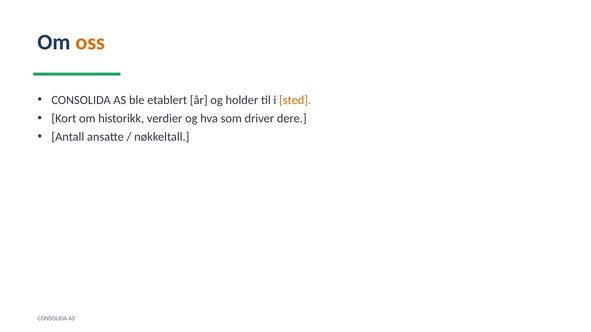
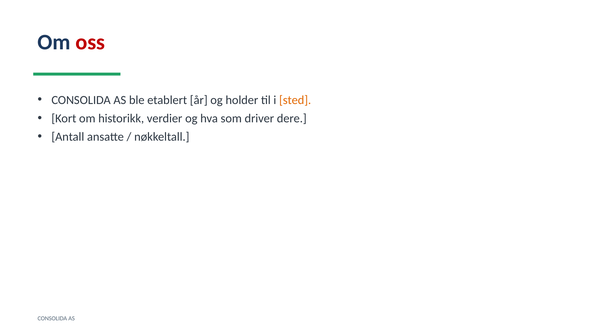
oss colour: orange -> red (90, 42)
